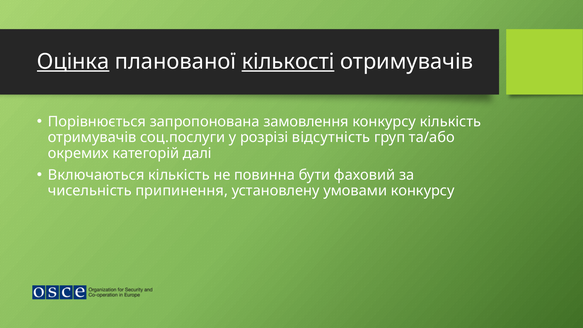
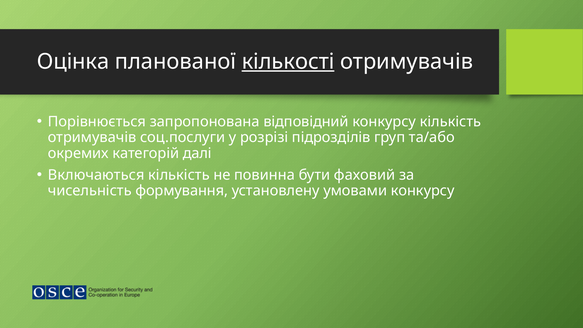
Оцінка underline: present -> none (73, 62)
замовлення: замовлення -> відповідний (306, 122)
відсутність: відсутність -> підрозділів (331, 137)
припинення: припинення -> формування (182, 191)
